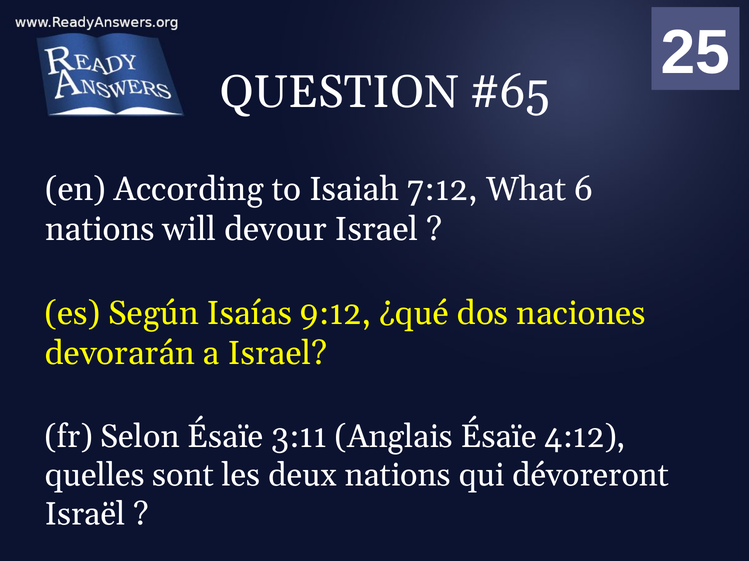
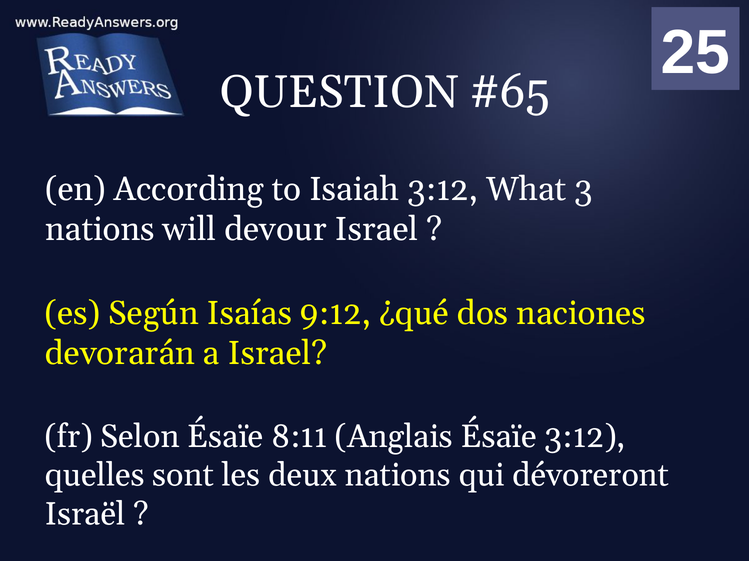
Isaiah 7:12: 7:12 -> 3:12 (443, 189)
6: 6 -> 3 (584, 189)
3:11: 3:11 -> 8:11 (299, 437)
Ésaïe 4:12: 4:12 -> 3:12 (585, 437)
